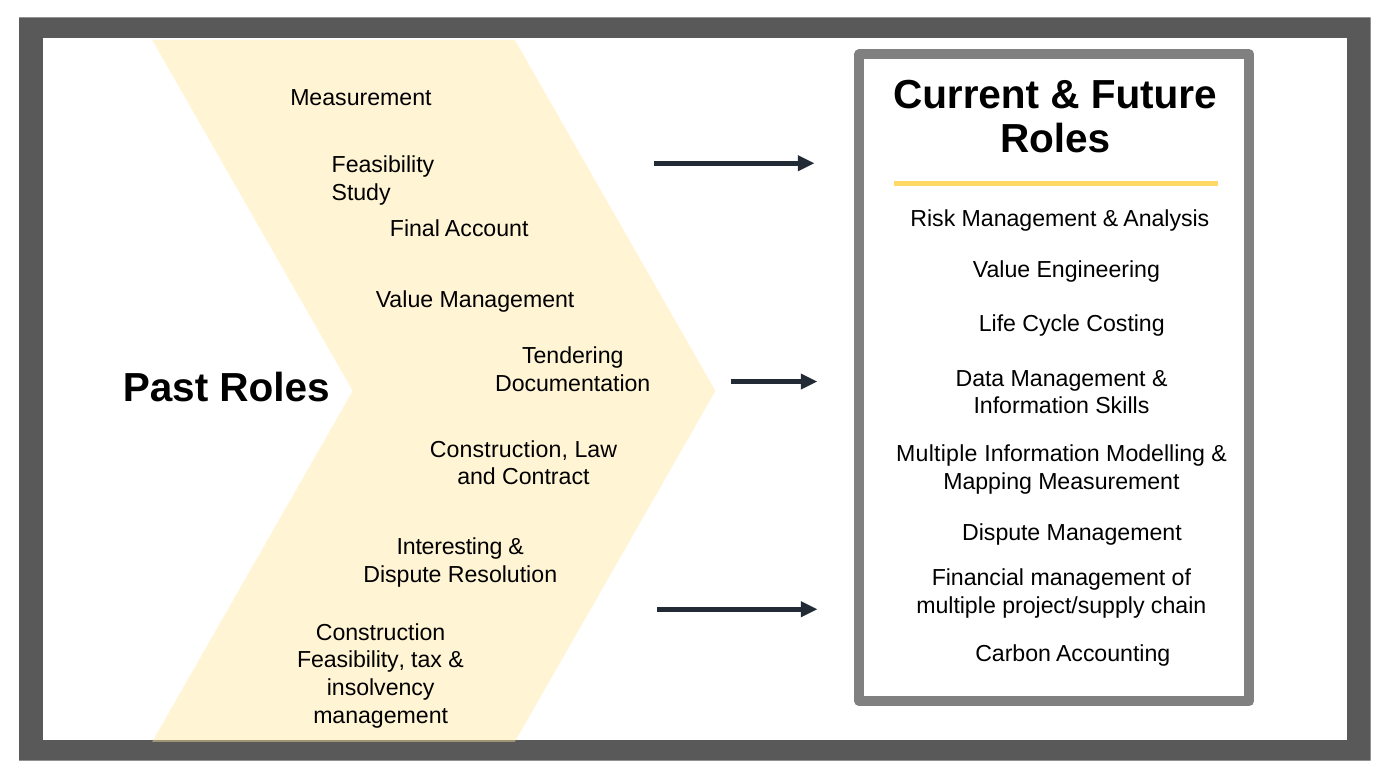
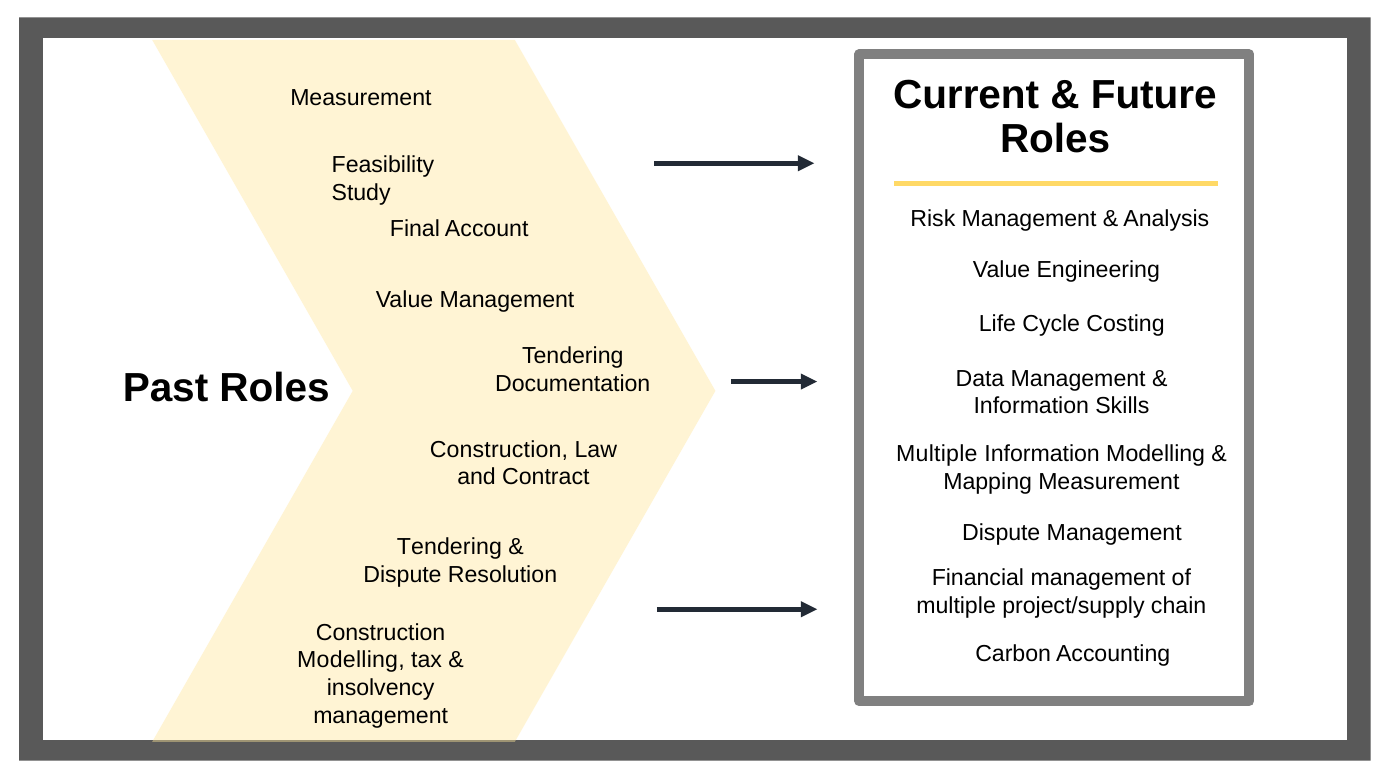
Interesting: Interesting -> Tendering (449, 547)
Feasibility: Feasibility -> Modelling (351, 660)
